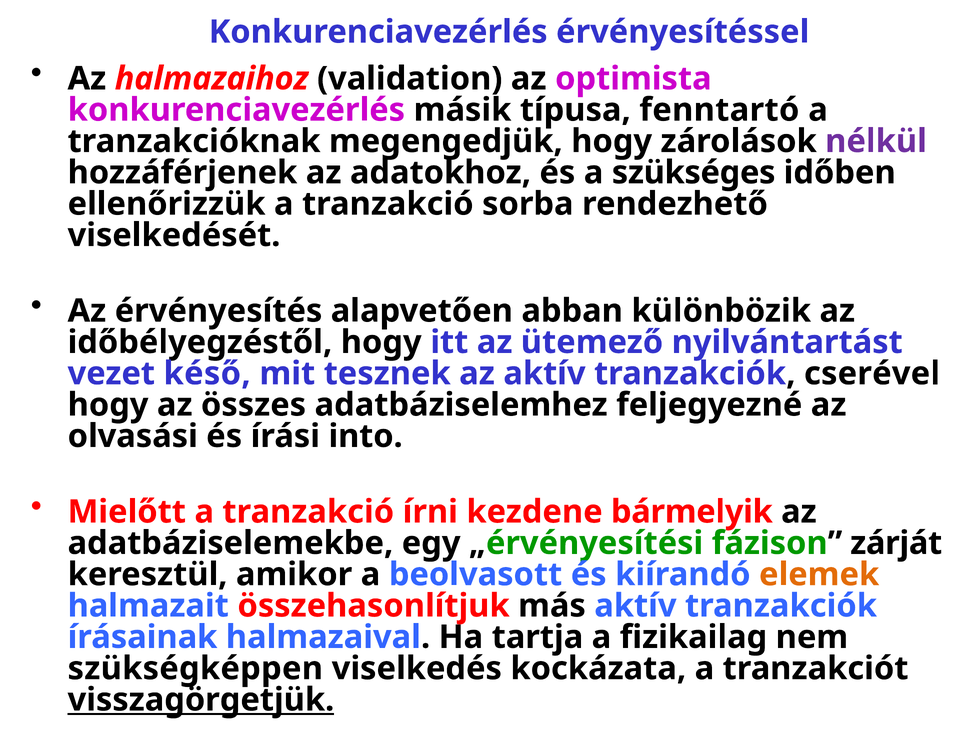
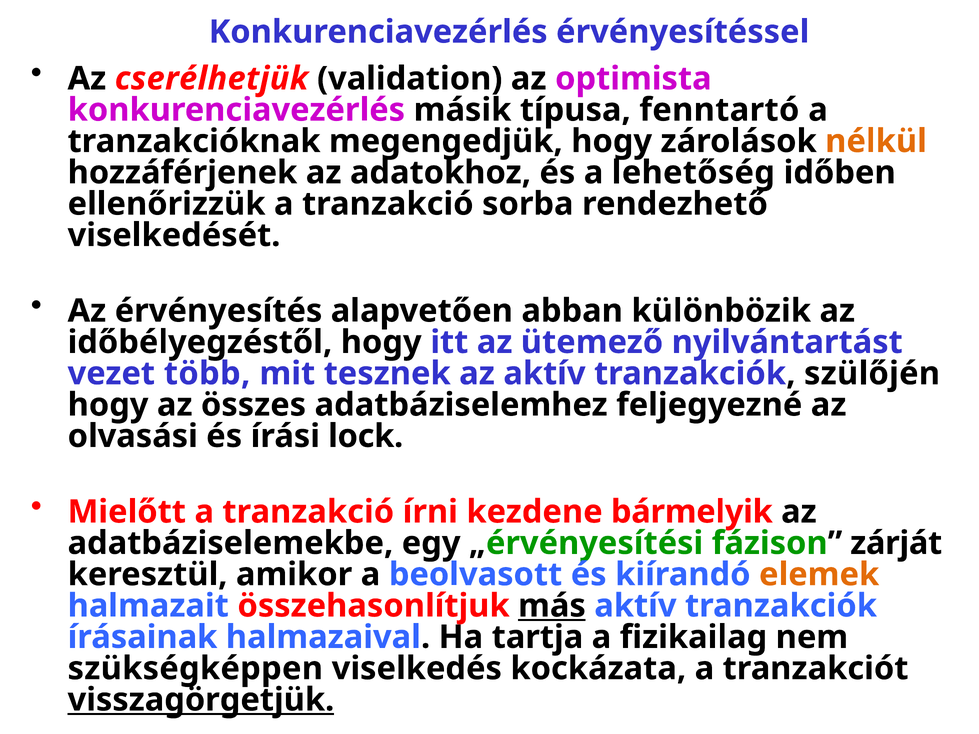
halmazaihoz: halmazaihoz -> cserélhetjük (212, 79)
nélkül colour: purple -> orange (876, 141)
szükséges: szükséges -> lehetőség (693, 173)
késő: késő -> több (207, 374)
cserével: cserével -> szülőjén (872, 374)
into: into -> lock (366, 436)
más underline: none -> present (552, 606)
